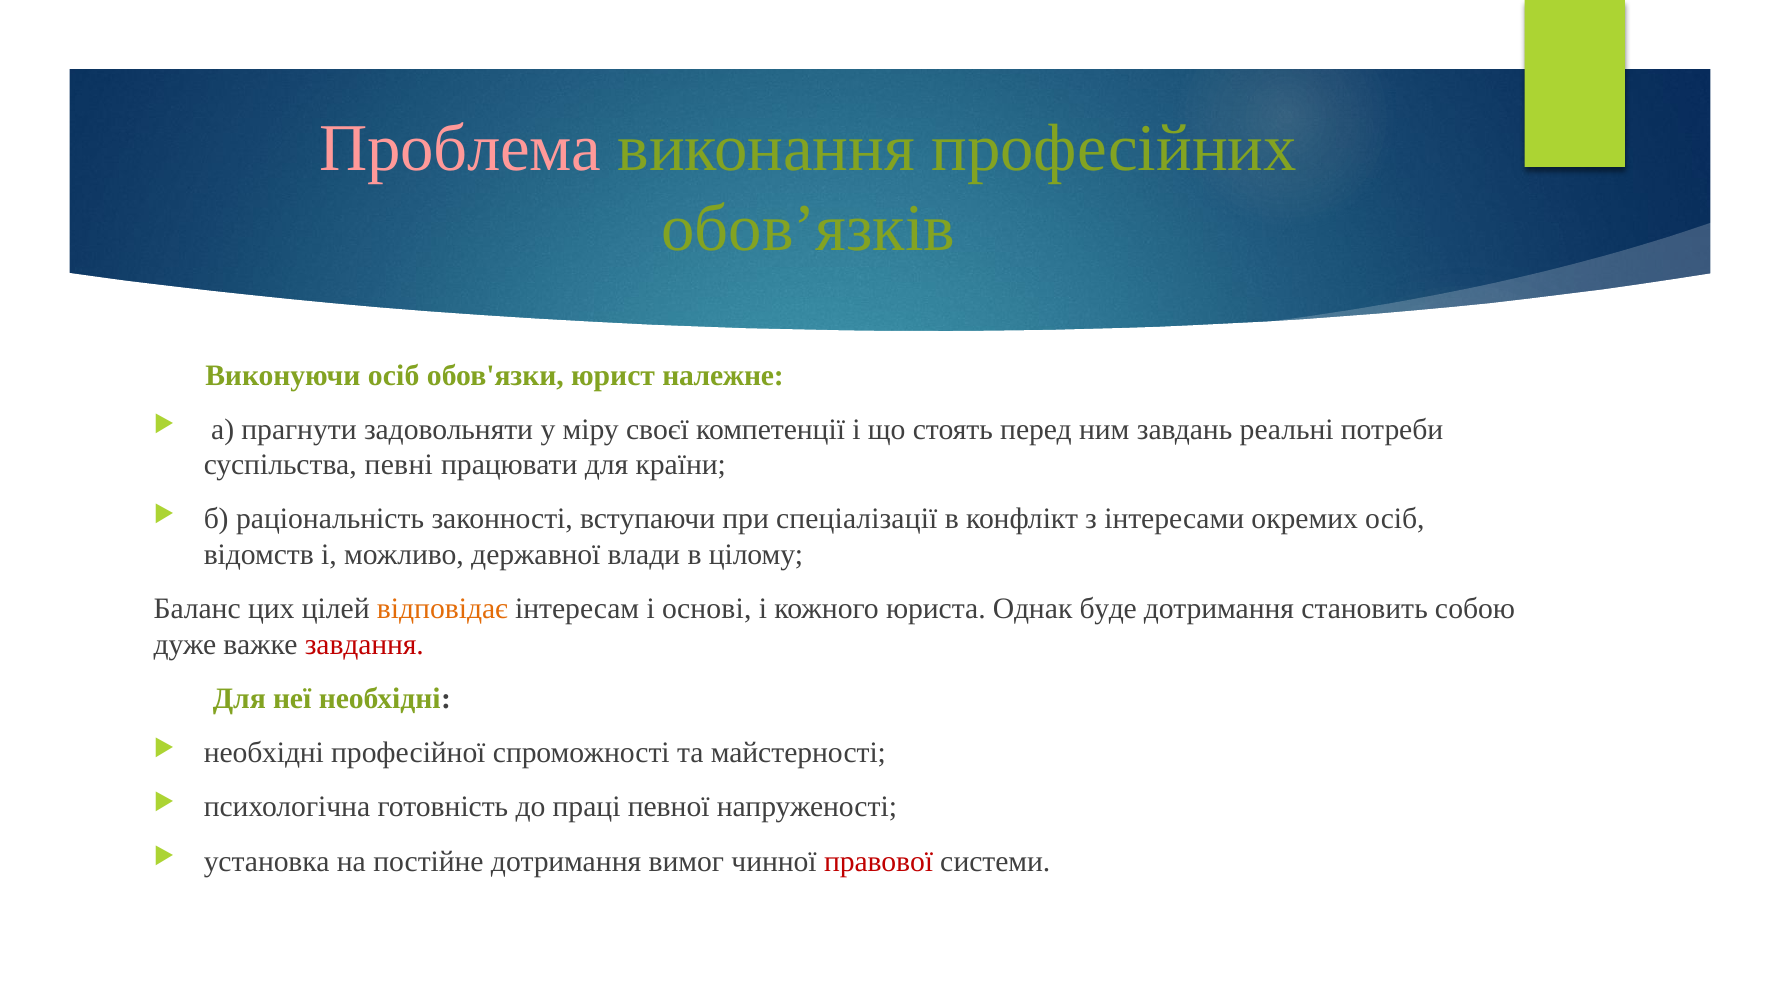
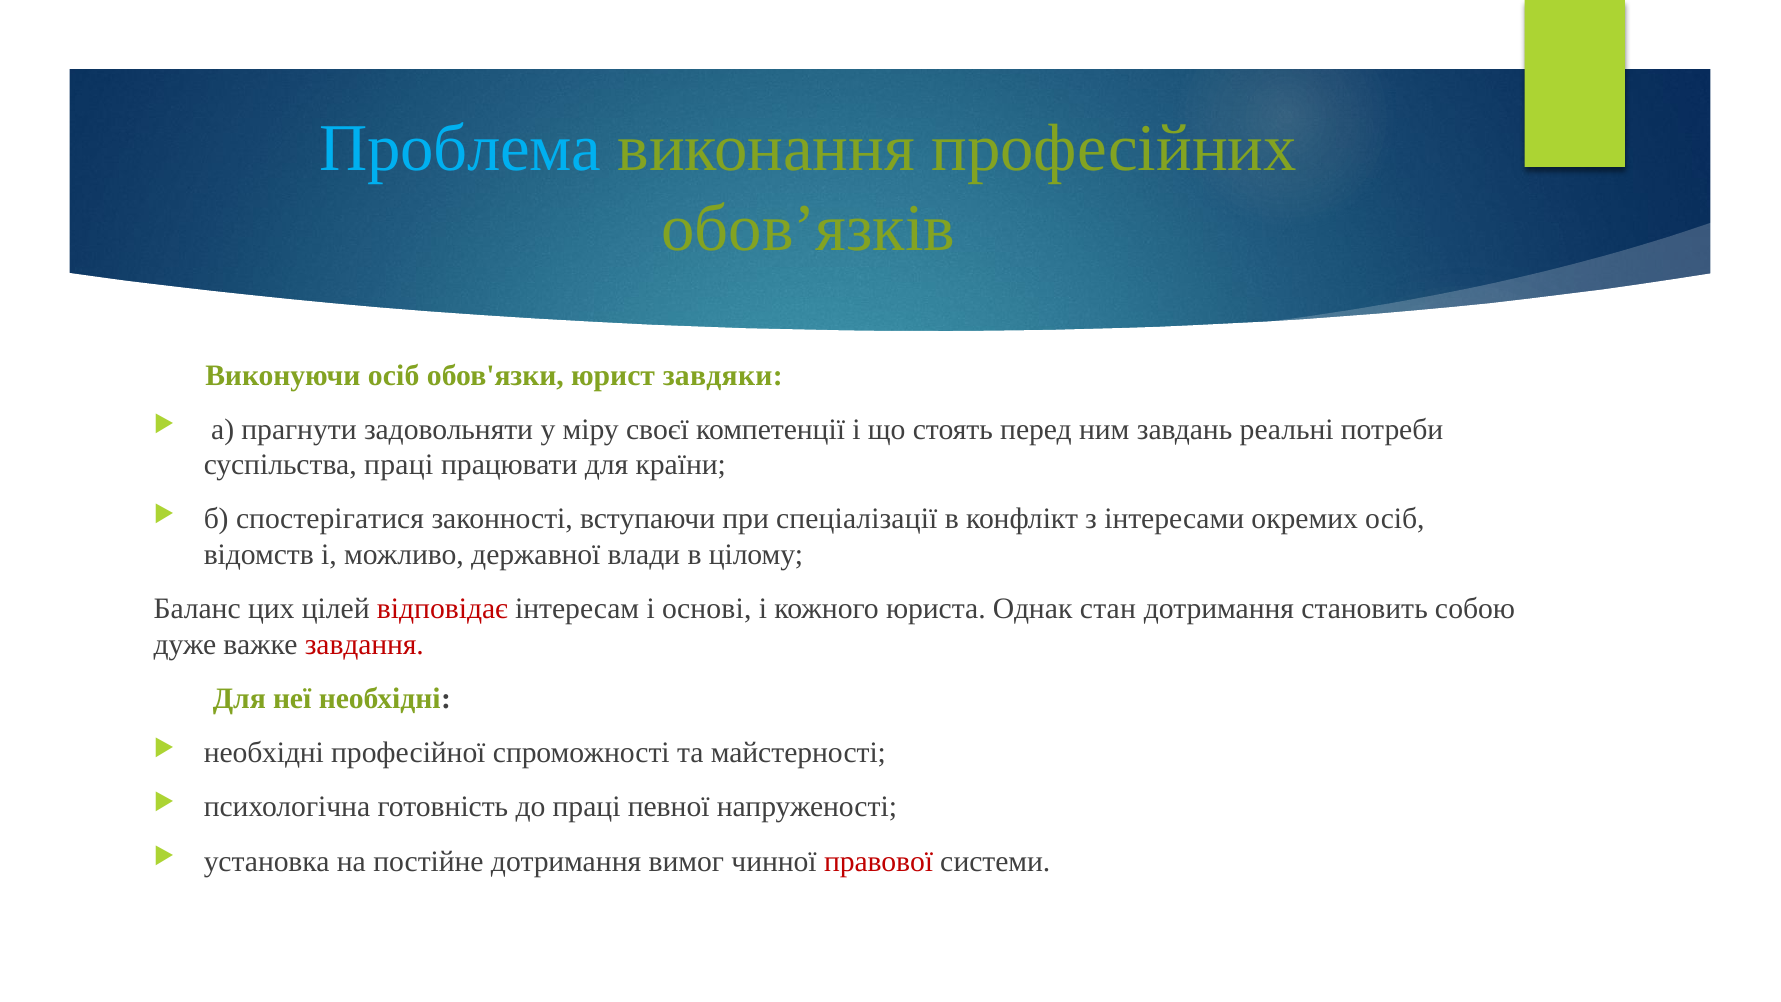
Проблема colour: pink -> light blue (460, 148)
належне: належне -> завдяки (723, 375)
суспільства певні: певні -> праці (399, 465)
раціональність: раціональність -> спостерігатися (330, 519)
відповідає colour: orange -> red (442, 609)
буде: буде -> стан (1108, 609)
